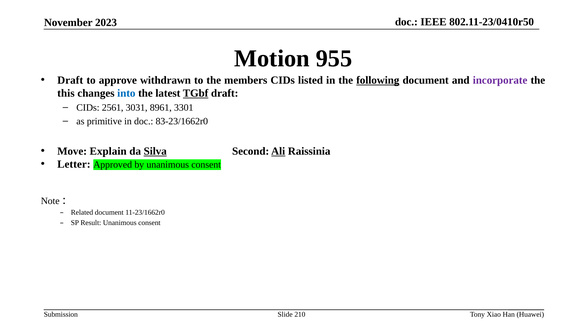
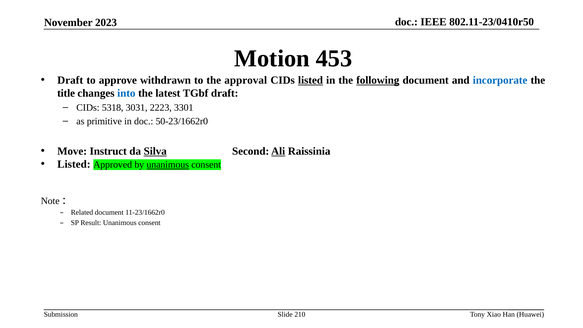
955: 955 -> 453 (334, 59)
members: members -> approval (246, 80)
listed underline: none -> present (311, 80)
incorporate colour: purple -> blue (500, 80)
this: this -> title (66, 93)
TGbf underline: present -> none (196, 93)
2561: 2561 -> 5318 (113, 108)
8961: 8961 -> 2223 (161, 108)
83-23/1662r0: 83-23/1662r0 -> 50-23/1662r0 (182, 121)
Explain: Explain -> Instruct (108, 151)
Letter: Letter -> Listed (74, 164)
unanimous underline: none -> present (168, 165)
